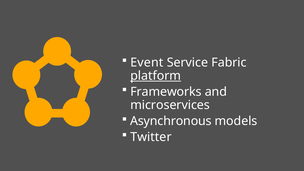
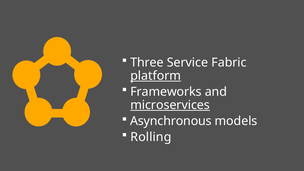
Event: Event -> Three (147, 62)
microservices underline: none -> present (170, 105)
Twitter: Twitter -> Rolling (151, 137)
